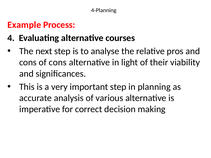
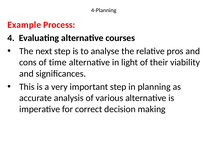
of cons: cons -> time (58, 62)
